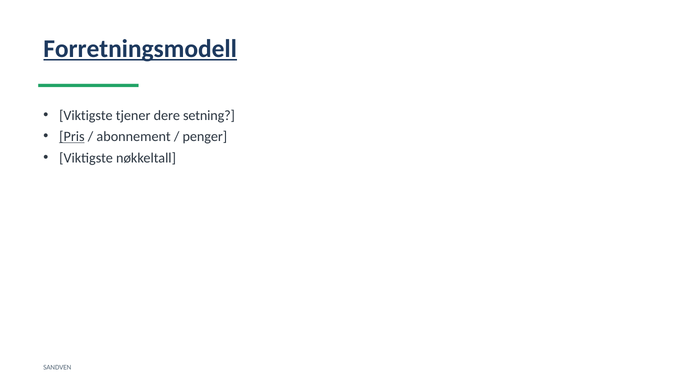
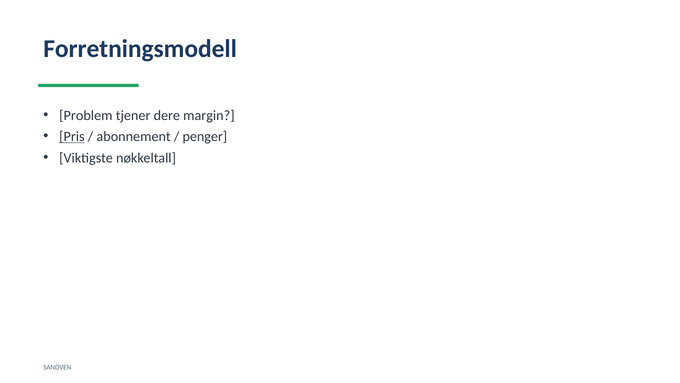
Forretningsmodell underline: present -> none (140, 49)
Viktigste: Viktigste -> Problem (86, 115)
setning: setning -> margin (209, 115)
